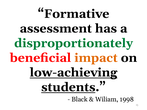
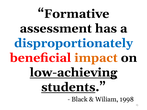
disproportionately colour: green -> blue (73, 43)
